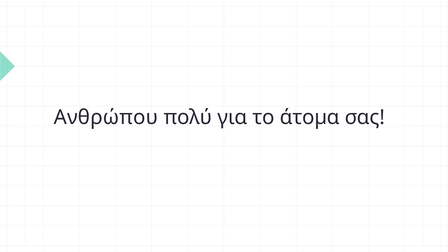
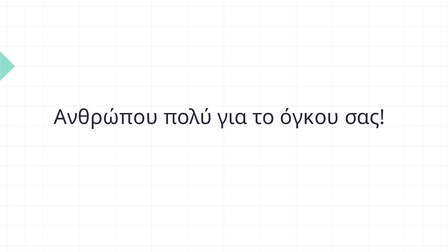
άτοµα: άτοµα -> όγκου (310, 117)
